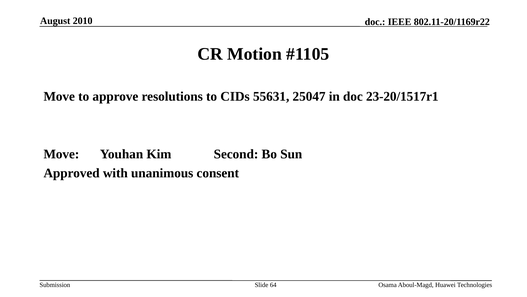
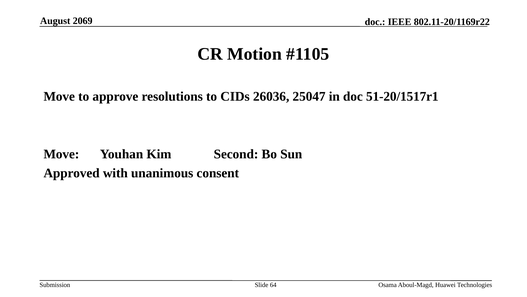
2010: 2010 -> 2069 (83, 21)
55631: 55631 -> 26036 (271, 96)
23-20/1517r1: 23-20/1517r1 -> 51-20/1517r1 (402, 96)
